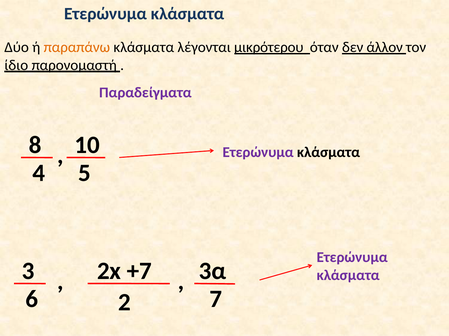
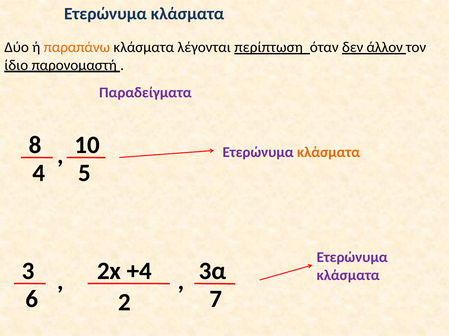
μικρότερου: μικρότερου -> περίπτωση (269, 47)
κλάσματα colour: black -> orange (329, 153)
+7: +7 -> +4 (139, 271)
